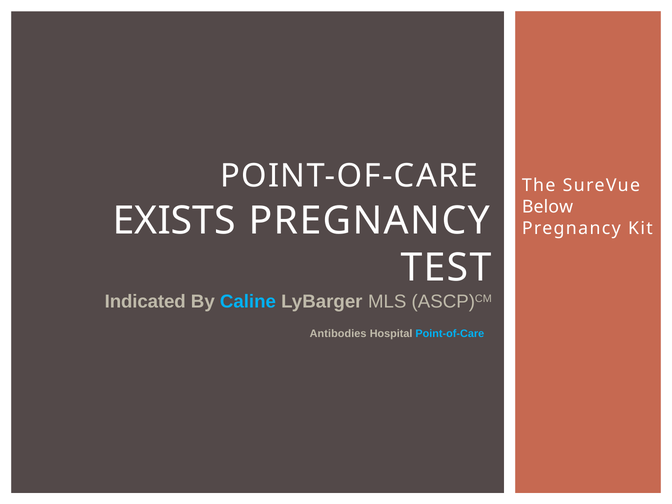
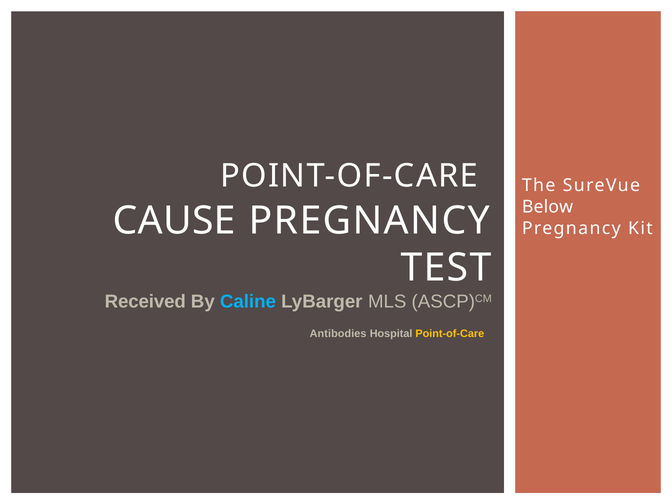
EXISTS: EXISTS -> CAUSE (174, 221)
Indicated: Indicated -> Received (145, 301)
Point-of-Care colour: light blue -> yellow (450, 334)
